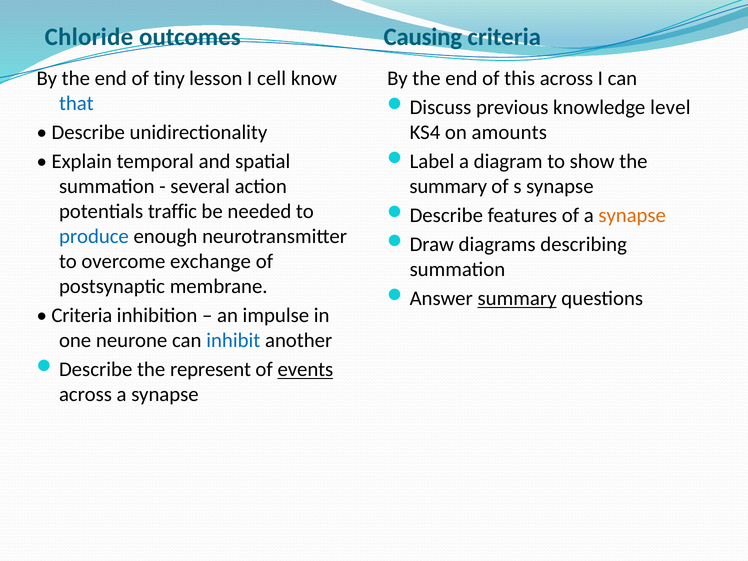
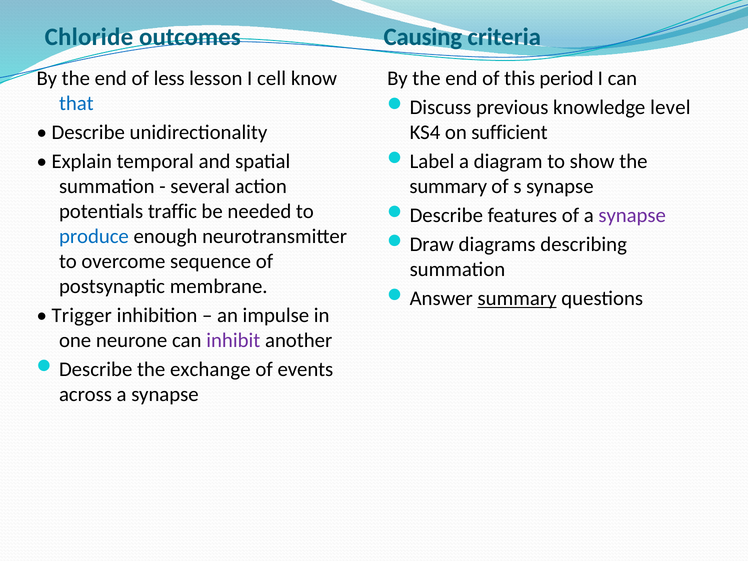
this across: across -> period (567, 78)
tiny: tiny -> less (169, 78)
amounts: amounts -> sufficient (509, 132)
synapse colour: orange -> purple (632, 215)
exchange: exchange -> sequence (211, 261)
Criteria: Criteria -> Trigger (82, 315)
inhibit colour: blue -> purple (233, 340)
represent: represent -> exchange (210, 370)
events underline: present -> none (305, 370)
